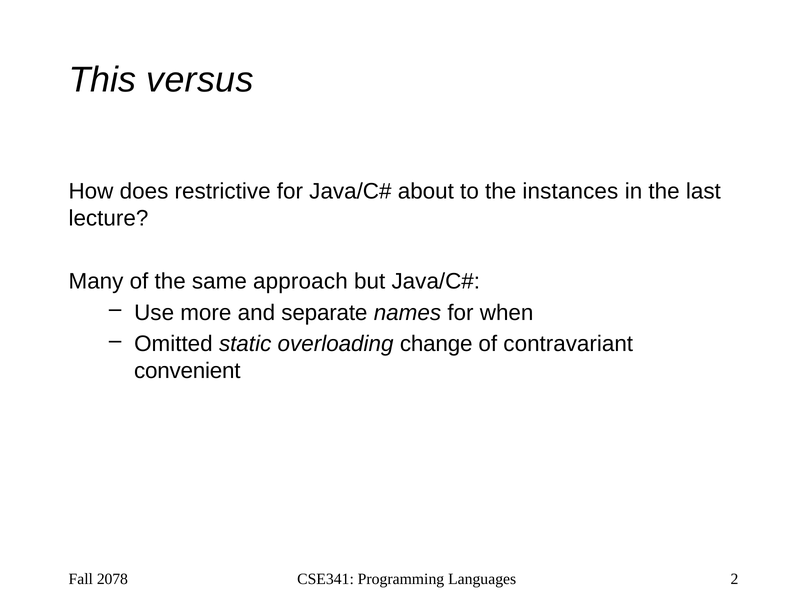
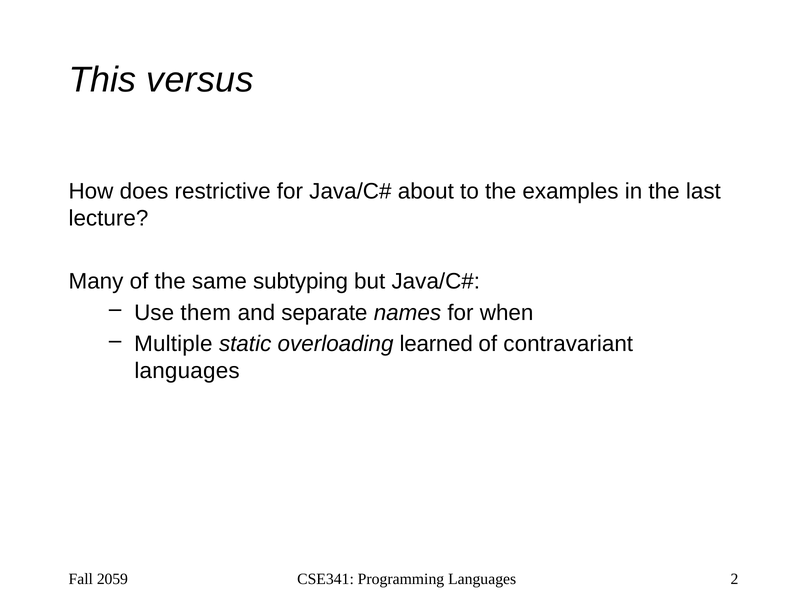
instances: instances -> examples (570, 192)
approach: approach -> subtyping (301, 281)
more: more -> them (206, 313)
Omitted: Omitted -> Multiple (173, 344)
change: change -> learned (436, 344)
convenient: convenient -> languages (187, 371)
2078: 2078 -> 2059 (112, 579)
